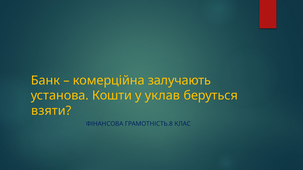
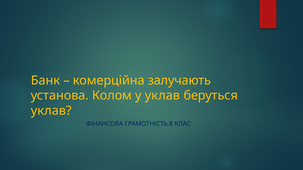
Кошти: Кошти -> Колом (112, 96)
взяти: взяти -> уклав (51, 111)
